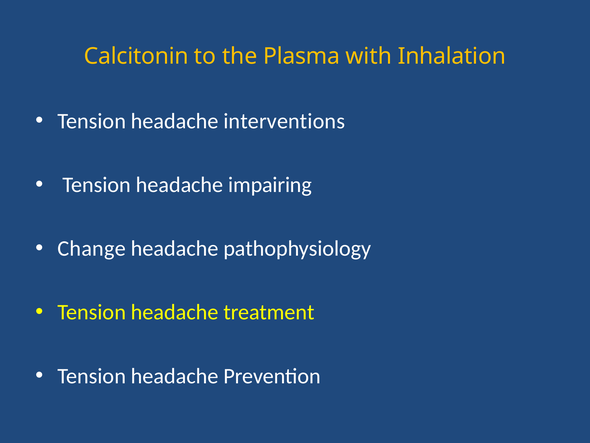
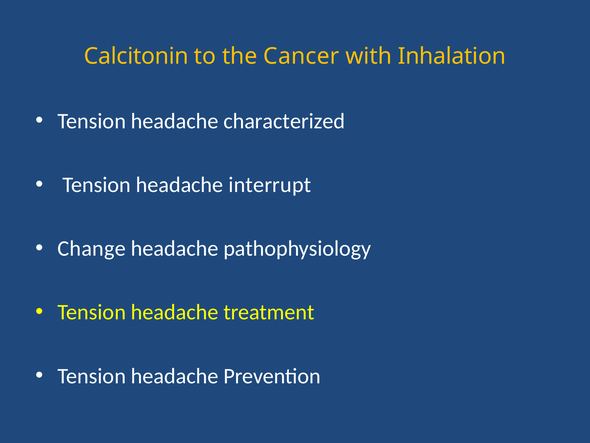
Plasma: Plasma -> Cancer (301, 56)
interventions: interventions -> characterized (284, 121)
impairing: impairing -> interrupt (270, 185)
